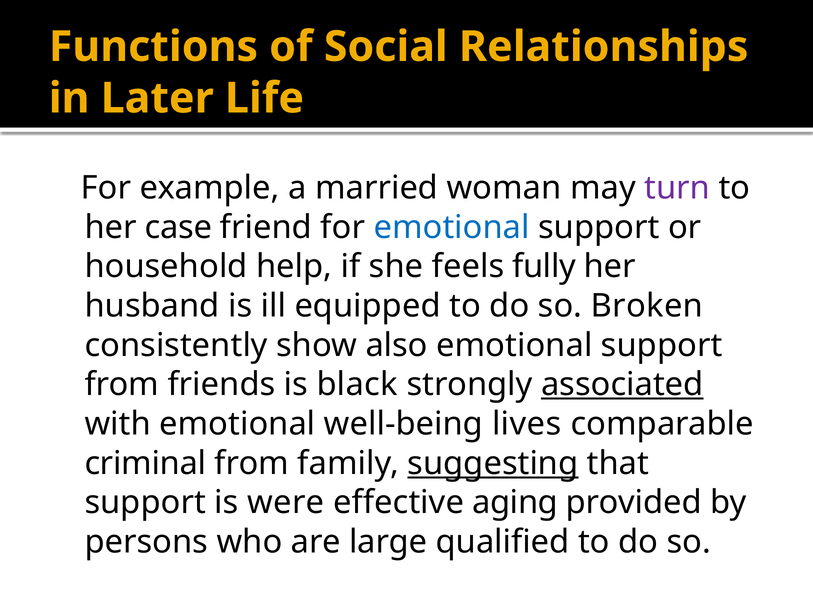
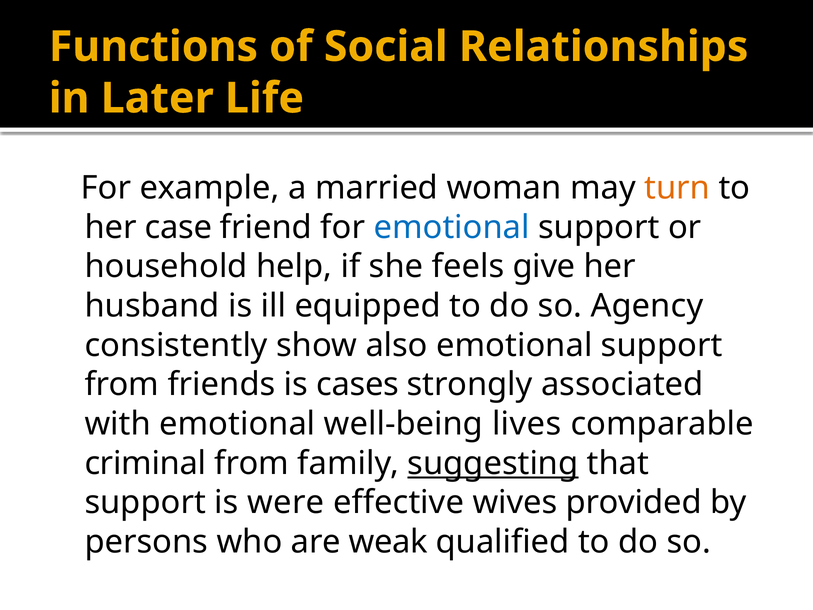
turn colour: purple -> orange (677, 188)
fully: fully -> give (544, 267)
Broken: Broken -> Agency (647, 306)
black: black -> cases (358, 384)
associated underline: present -> none (622, 384)
aging: aging -> wives (515, 502)
large: large -> weak (388, 542)
